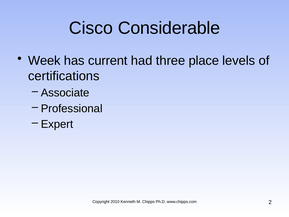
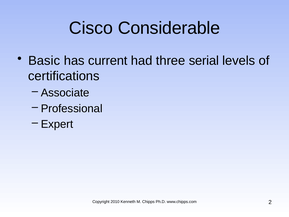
Week: Week -> Basic (44, 61)
place: place -> serial (204, 61)
